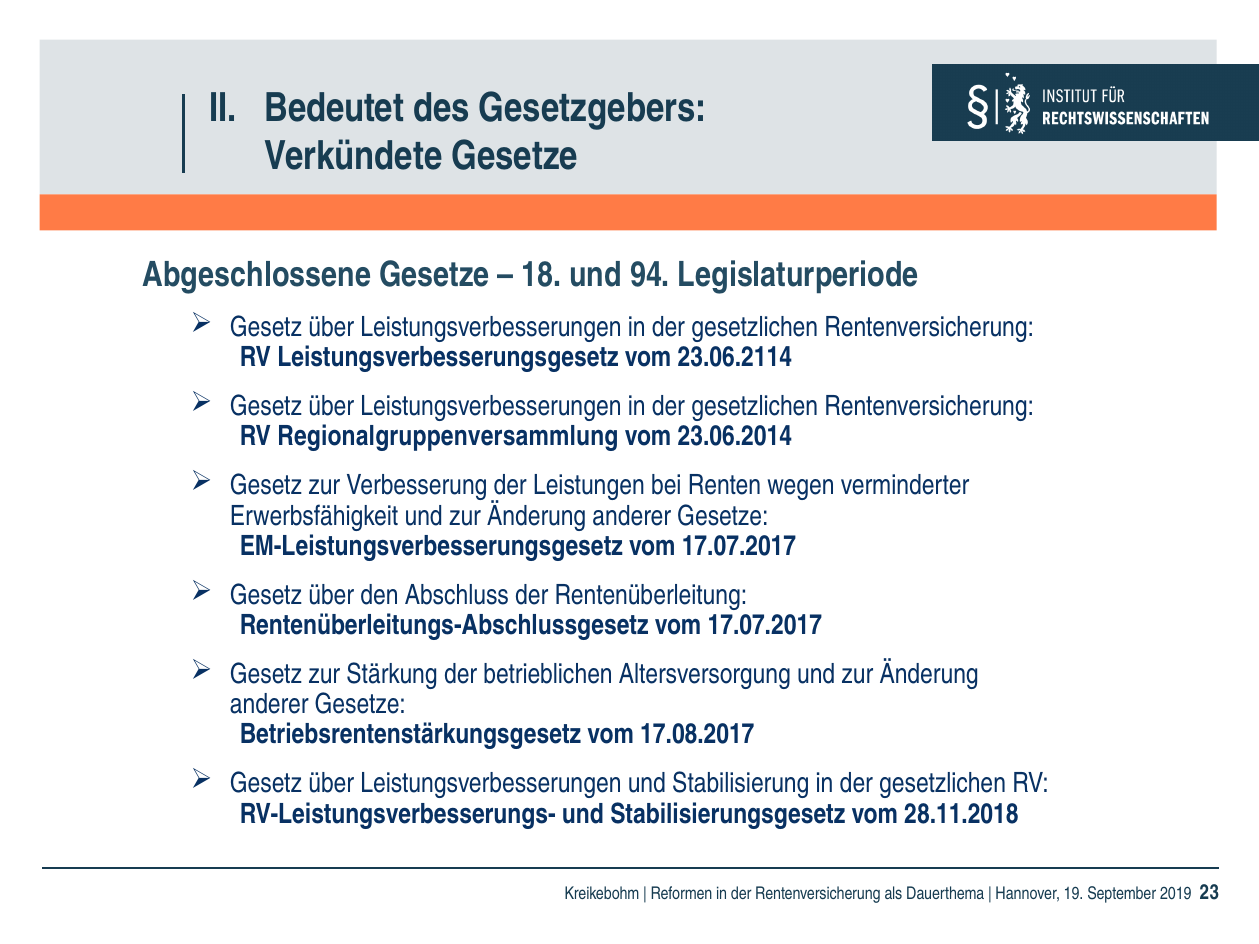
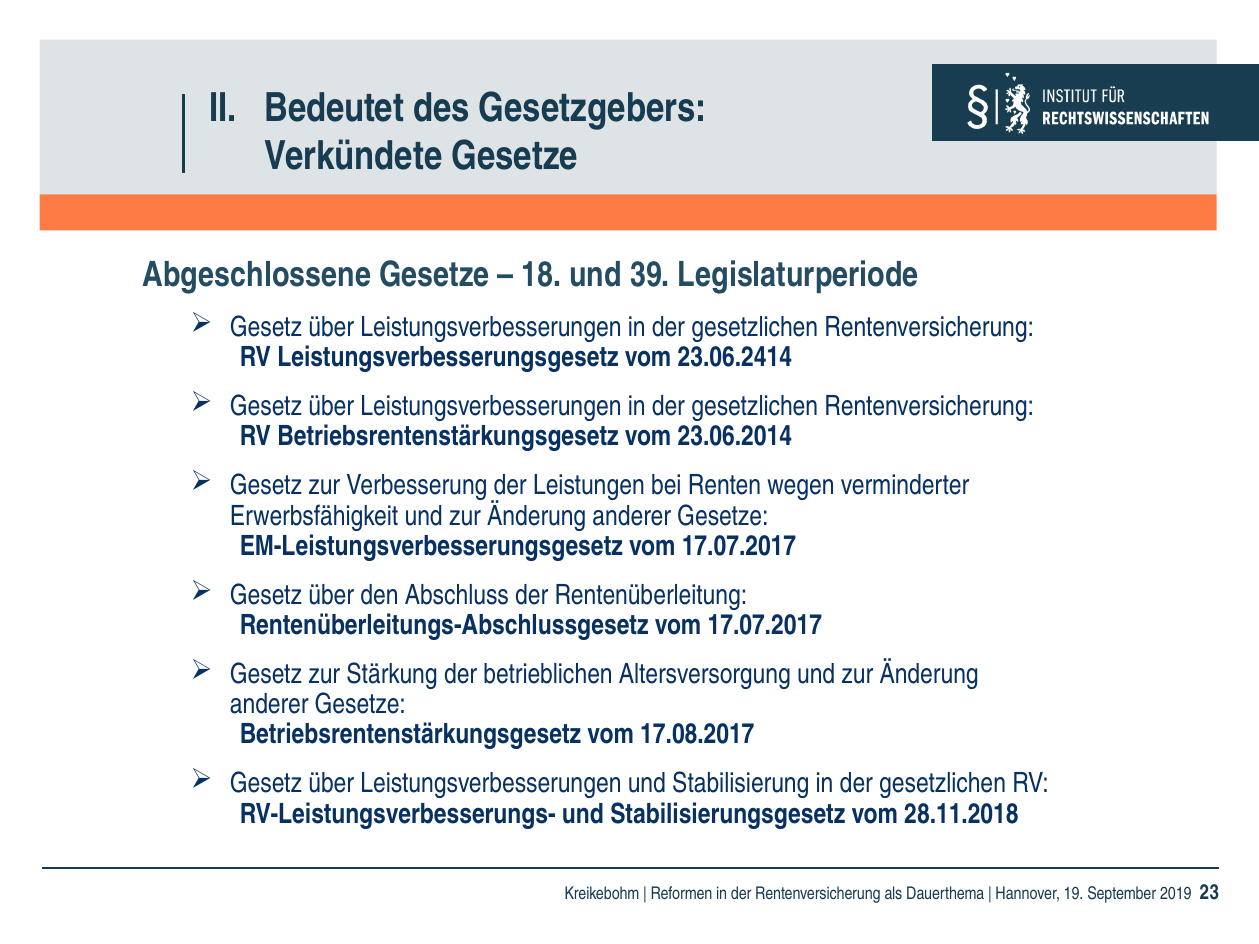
94: 94 -> 39 (650, 275)
23.06.2114: 23.06.2114 -> 23.06.2414 (735, 357)
RV Regionalgruppenversammlung: Regionalgruppenversammlung -> Betriebsrentenstärkungsgesetz (448, 437)
